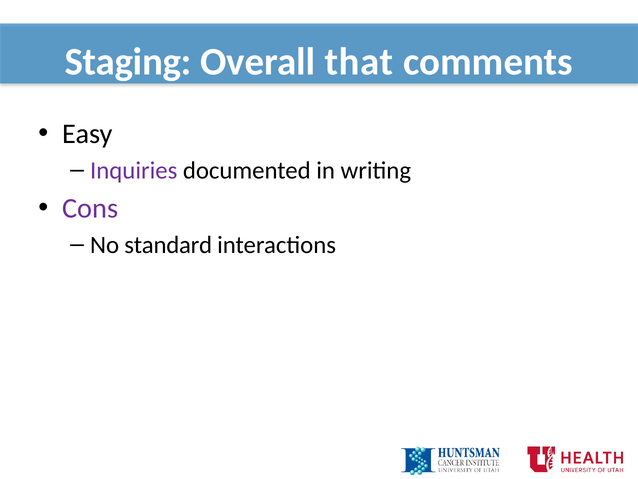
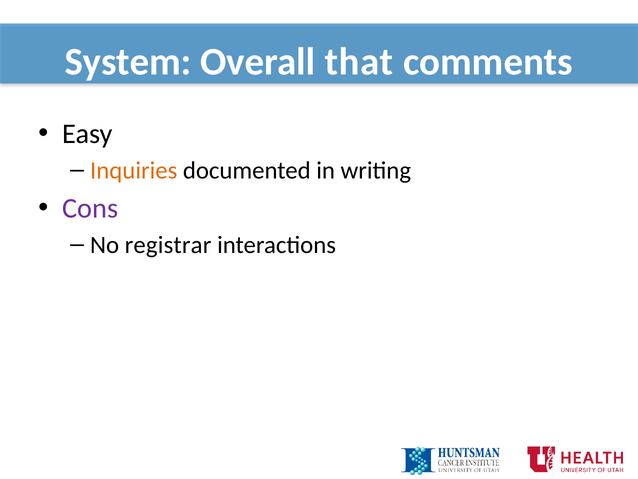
Staging: Staging -> System (128, 62)
Inquiries colour: purple -> orange (134, 170)
standard: standard -> registrar (168, 245)
